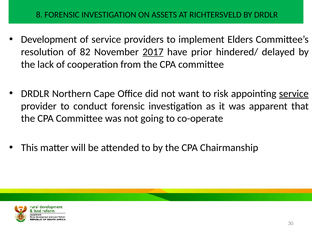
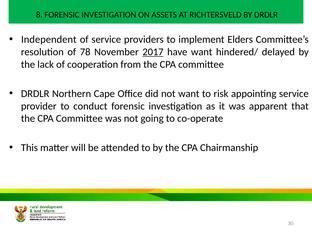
Development: Development -> Independent (49, 40)
82: 82 -> 78 (85, 52)
have prior: prior -> want (202, 52)
service underline: present -> none (294, 94)
